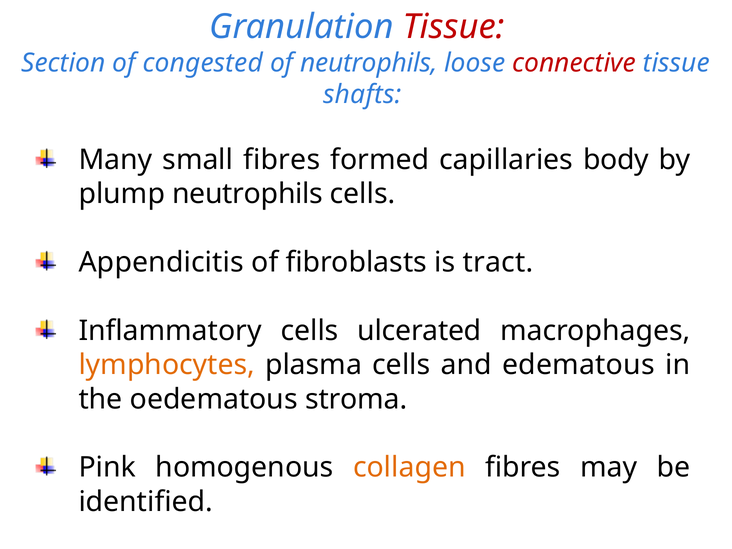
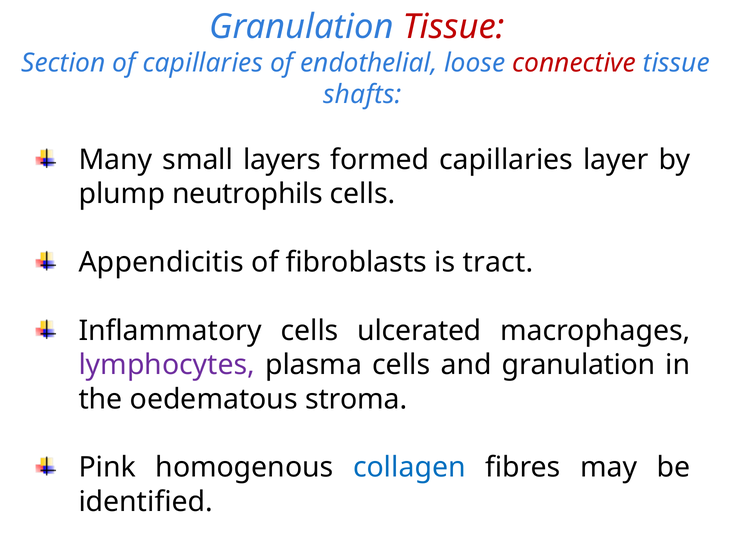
of congested: congested -> capillaries (203, 63)
of neutrophils: neutrophils -> endothelial (369, 63)
small fibres: fibres -> layers (282, 160)
body: body -> layer (616, 160)
lymphocytes colour: orange -> purple (167, 365)
and edematous: edematous -> granulation (579, 365)
collagen colour: orange -> blue (409, 468)
